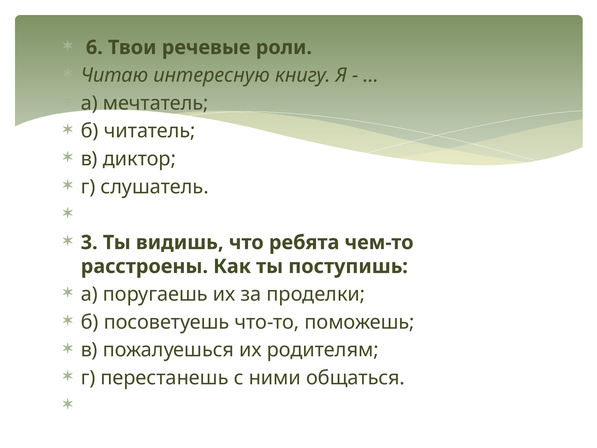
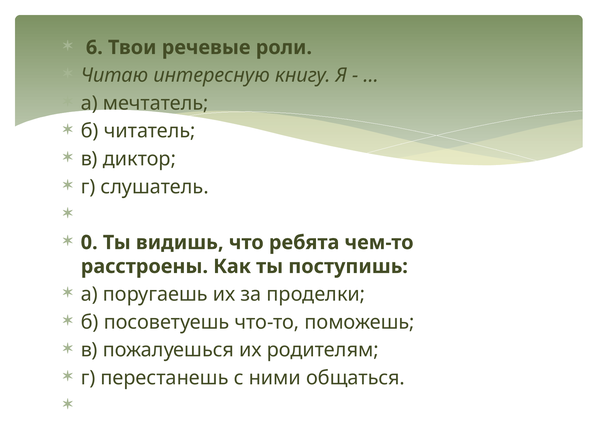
3: 3 -> 0 (89, 242)
